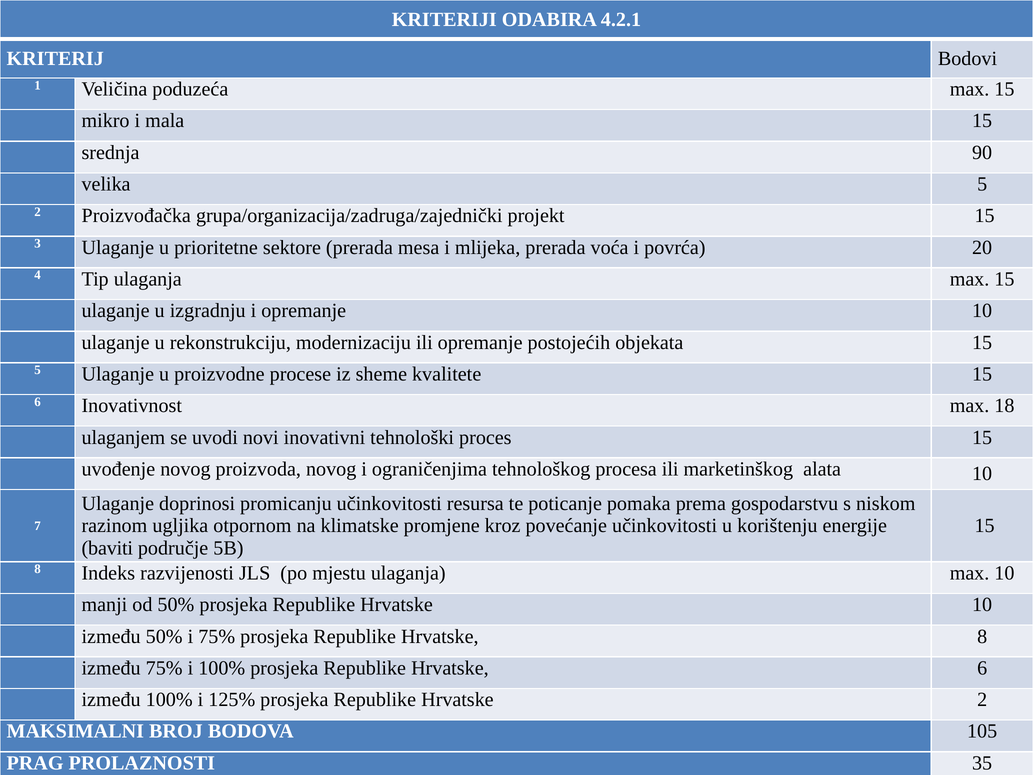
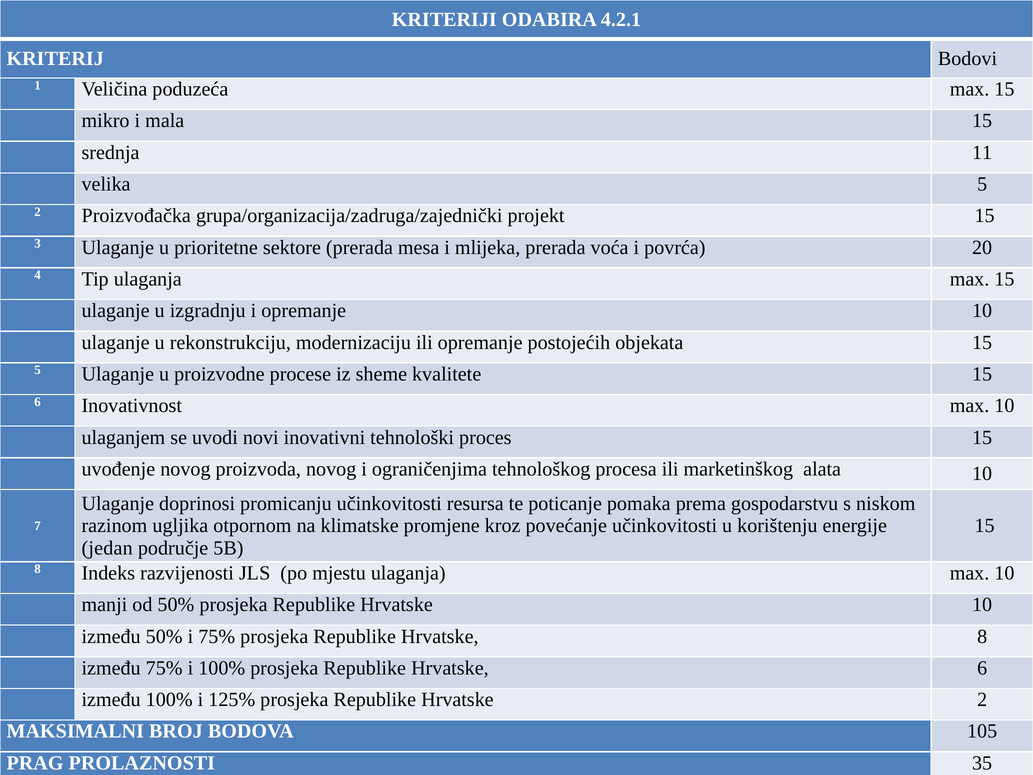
90: 90 -> 11 (982, 152)
Inovativnost max 18: 18 -> 10 (1004, 406)
baviti: baviti -> jedan (107, 548)
